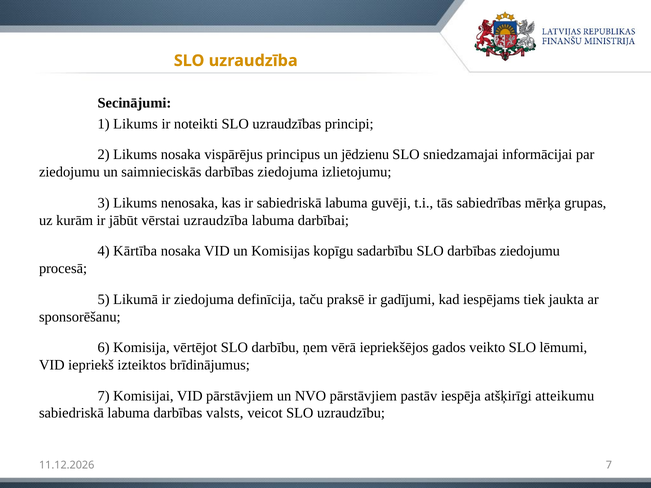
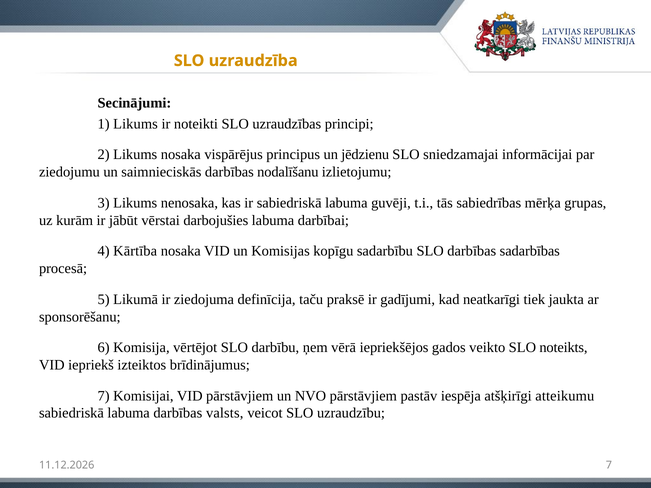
darbības ziedojuma: ziedojuma -> nodalīšanu (288, 172)
vērstai uzraudzība: uzraudzība -> darbojušies (216, 220)
darbības ziedojumu: ziedojumu -> sadarbības (530, 251)
iespējams: iespējams -> neatkarīgi (492, 300)
lēmumi: lēmumi -> noteikts (563, 348)
